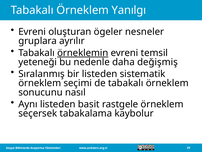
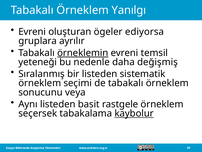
nesneler: nesneler -> ediyorsa (145, 32)
nasıl: nasıl -> veya (75, 92)
kaybolur underline: none -> present (134, 113)
